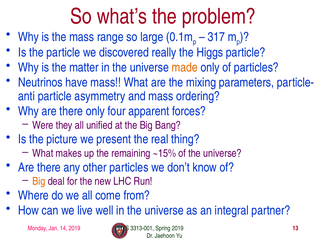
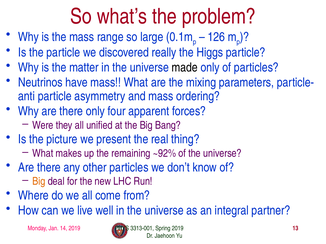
317: 317 -> 126 (216, 37)
made colour: orange -> black (185, 68)
~15%: ~15% -> ~92% (164, 154)
